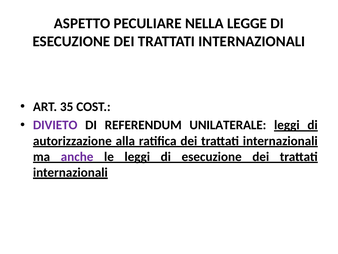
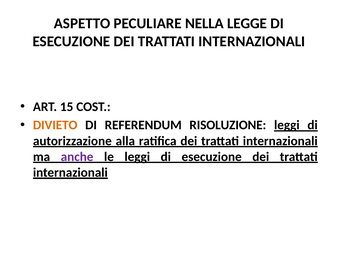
35: 35 -> 15 (67, 106)
DIVIETO colour: purple -> orange (55, 125)
UNILATERALE: UNILATERALE -> RISOLUZIONE (228, 125)
